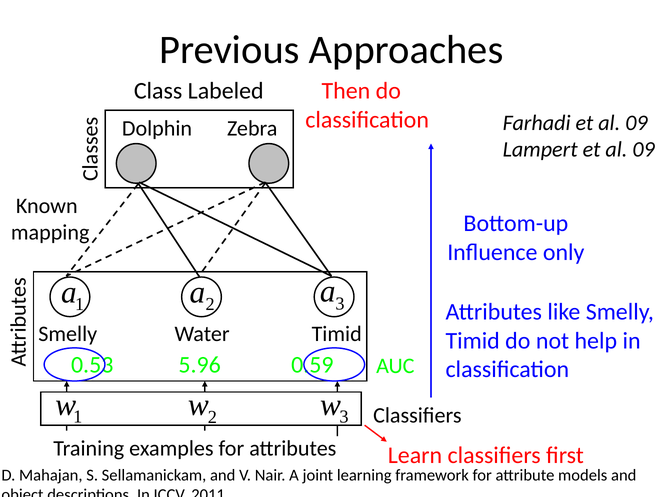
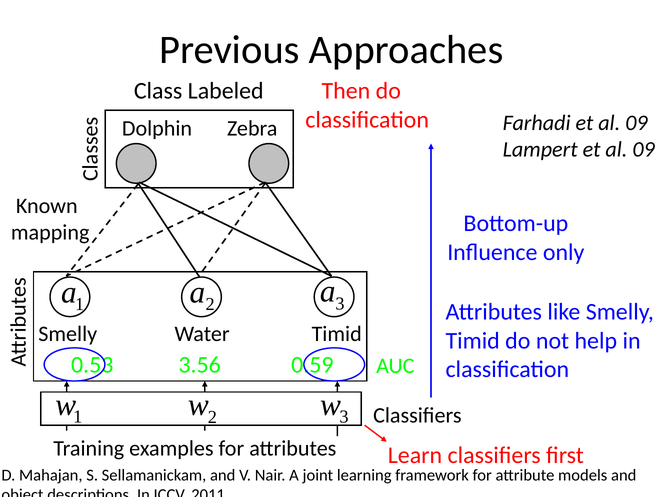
5.96: 5.96 -> 3.56 (200, 365)
